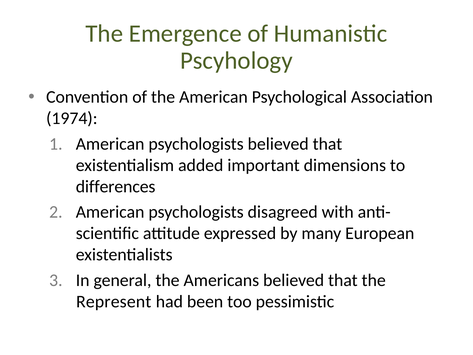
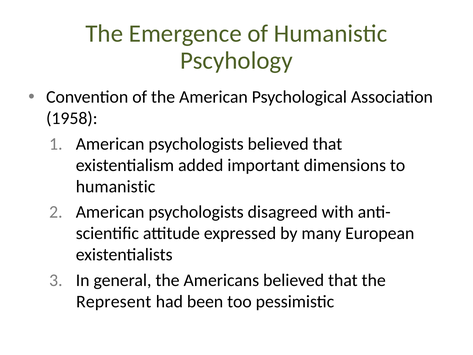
1974: 1974 -> 1958 (72, 118)
differences: differences -> humanistic (116, 186)
